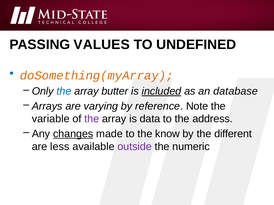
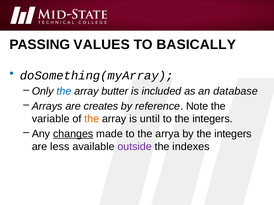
UNDEFINED: UNDEFINED -> BASICALLY (196, 45)
doSomething(myArray colour: orange -> black (97, 76)
included underline: present -> none (161, 91)
varying: varying -> creates (101, 106)
the colour: purple -> orange (92, 119)
data: data -> until (150, 119)
to the address: address -> integers (213, 119)
know: know -> arrya (167, 134)
by the different: different -> integers (233, 134)
numeric: numeric -> indexes (191, 147)
